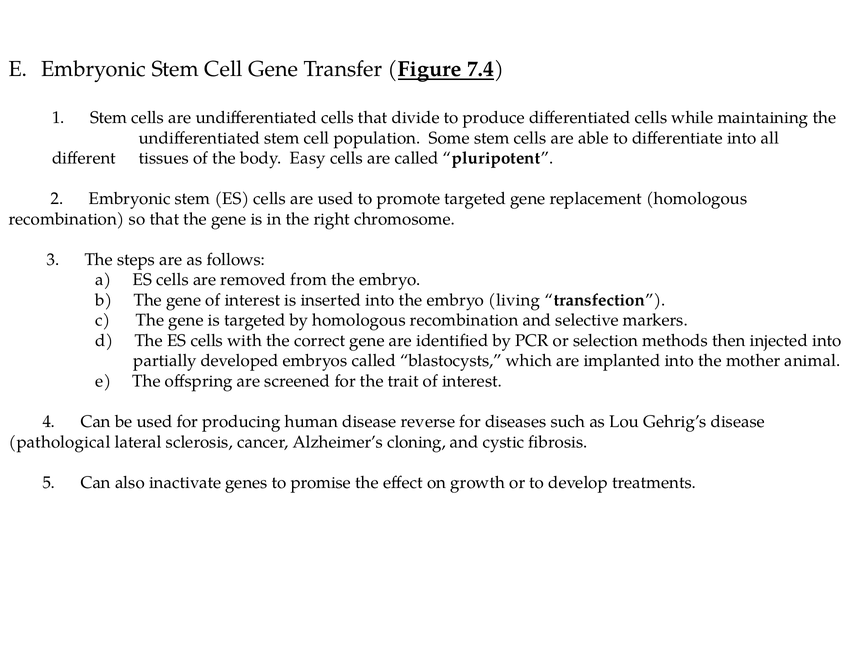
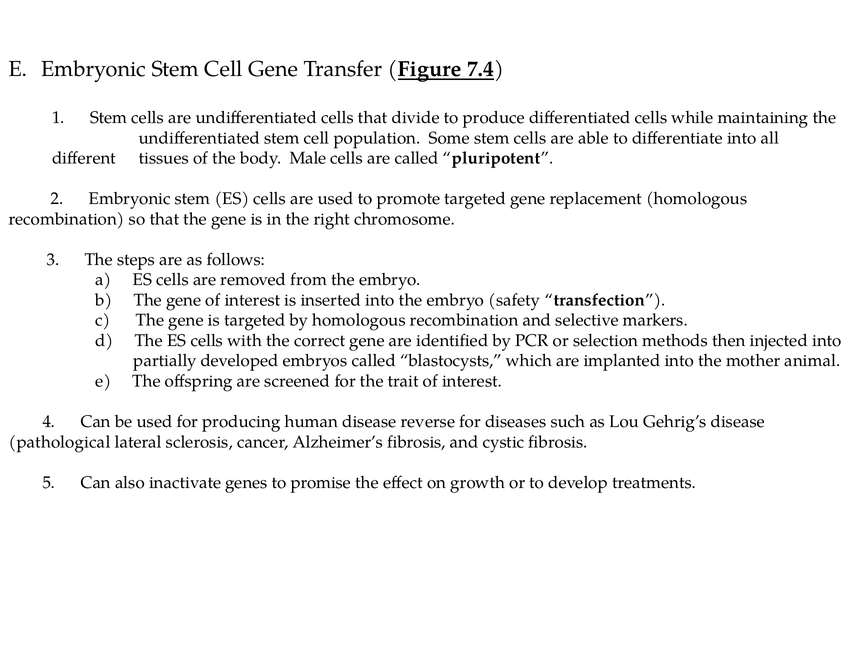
Easy: Easy -> Male (308, 158)
living: living -> safety (514, 300)
Alzheimer’s cloning: cloning -> fibrosis (416, 442)
